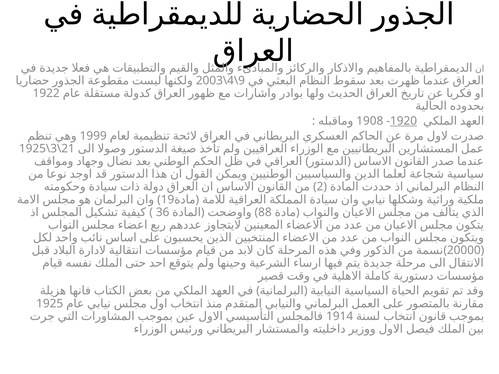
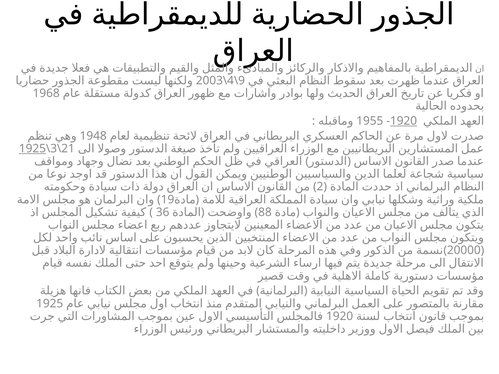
1922: 1922 -> 1968 (46, 93)
1908: 1908 -> 1955 (370, 121)
1999: 1999 -> 1948 (93, 136)
1925 underline: none -> present (32, 149)
1914: 1914 -> 1920 (340, 316)
